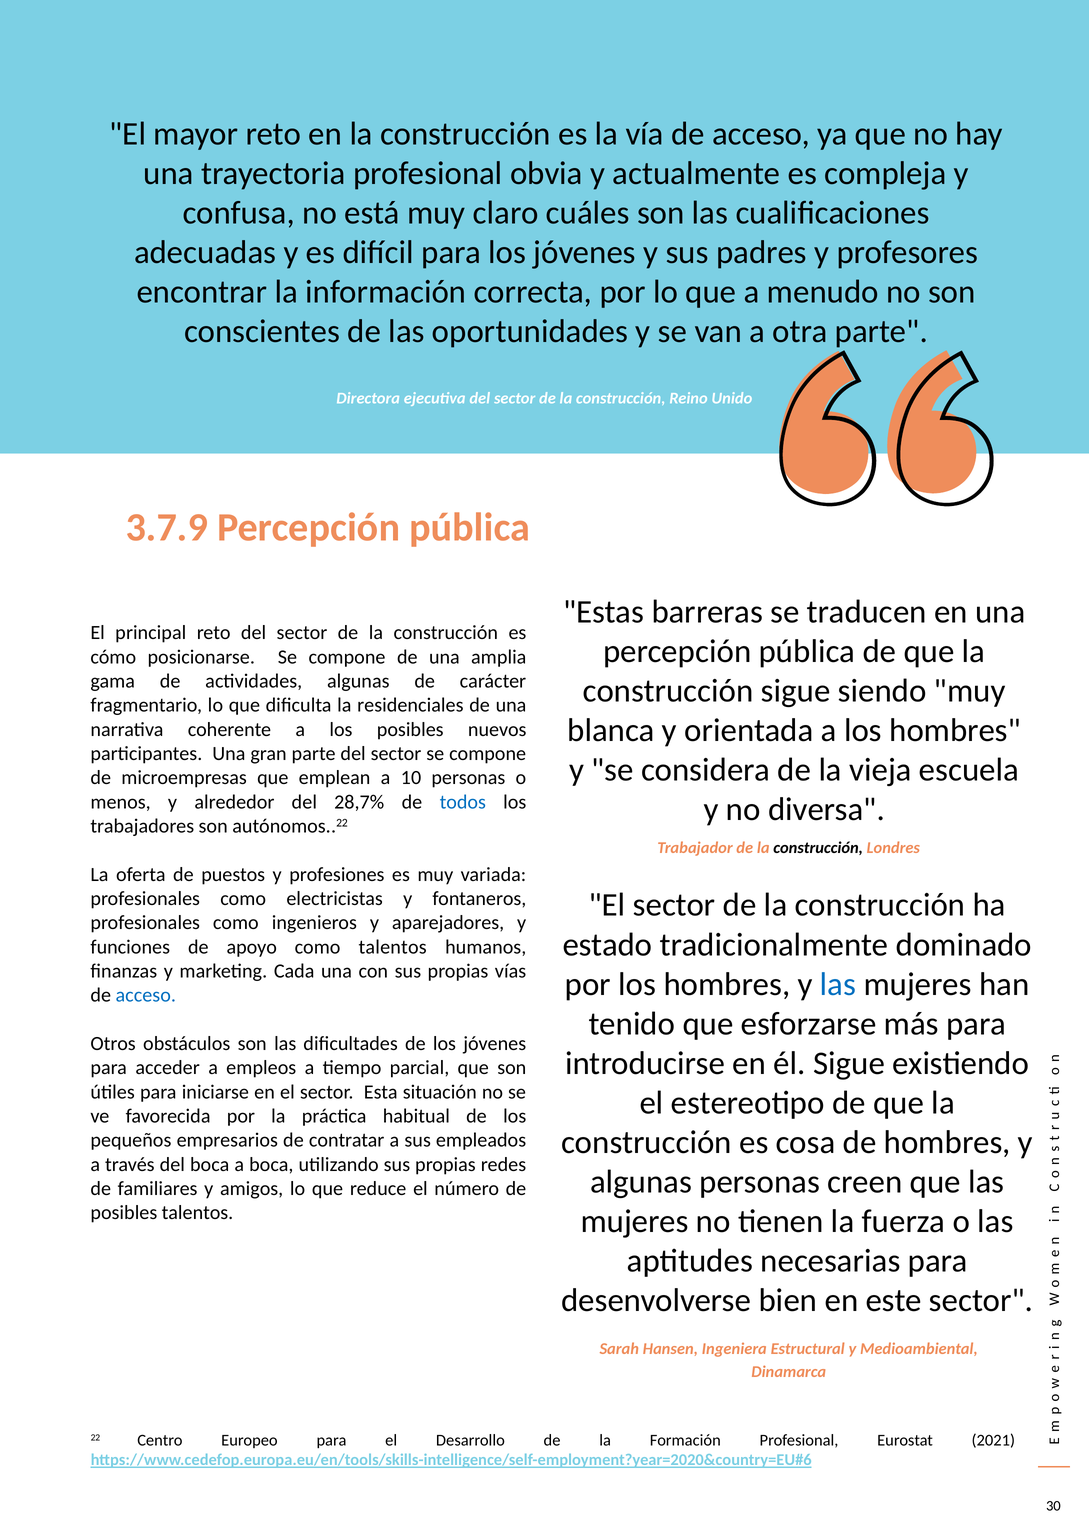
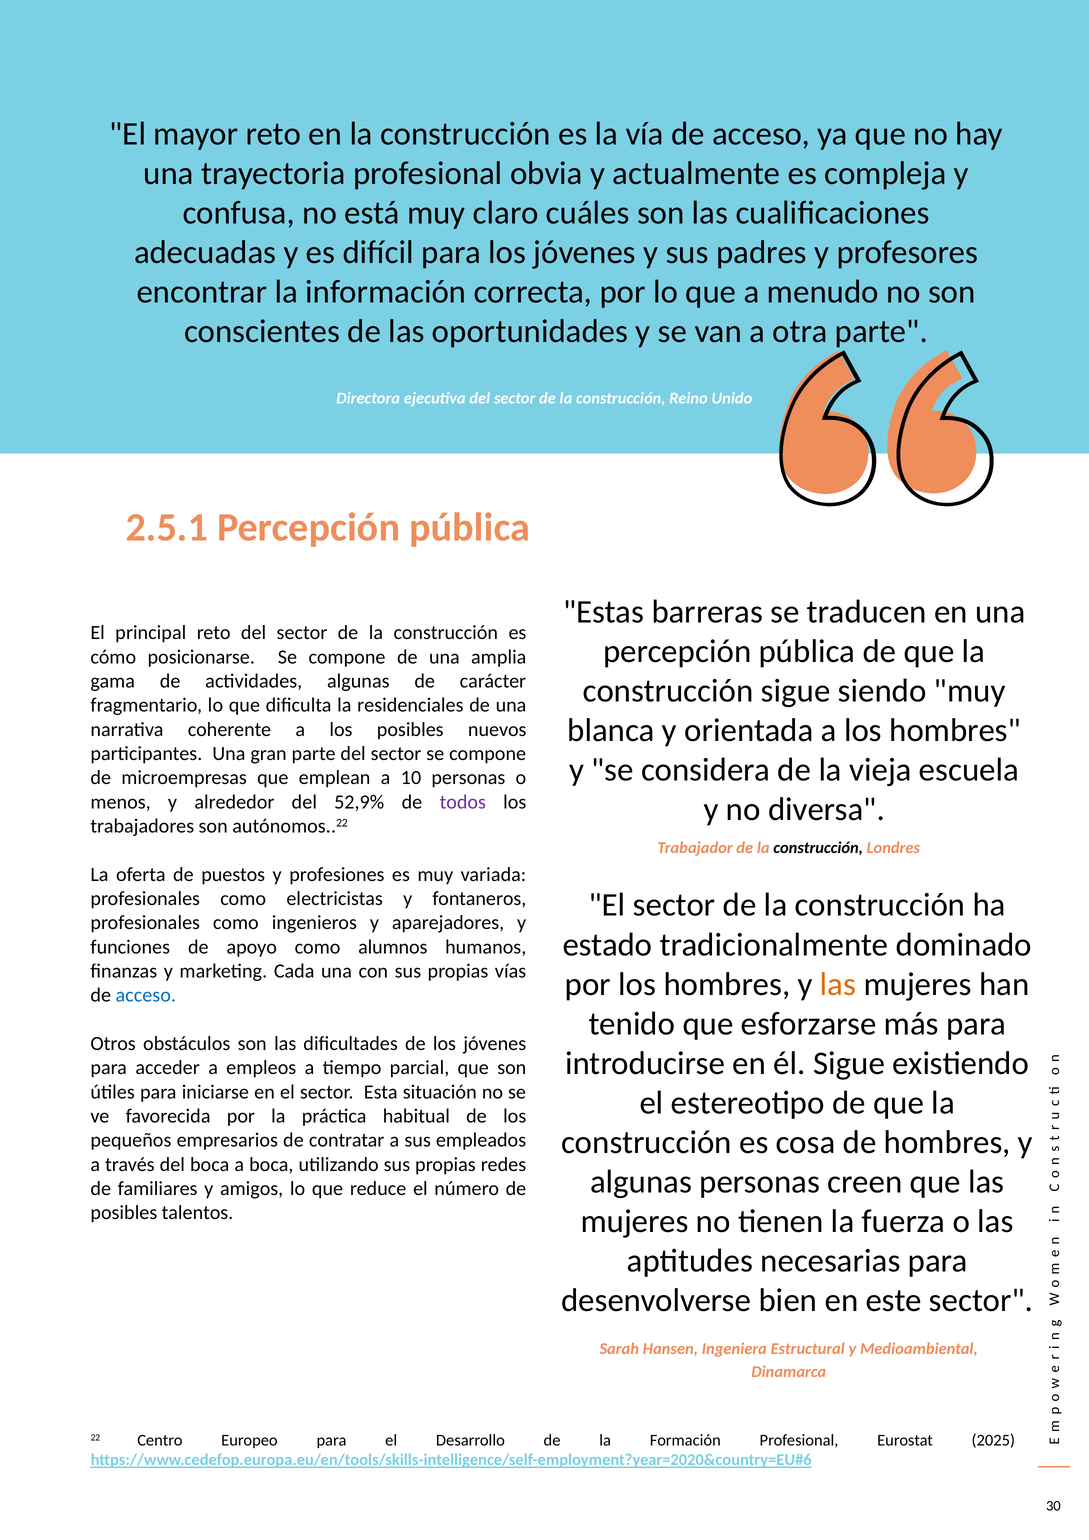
3.7.9: 3.7.9 -> 2.5.1 (167, 527)
28,7%: 28,7% -> 52,9% (359, 802)
todos colour: blue -> purple (463, 802)
como talentos: talentos -> alumnos (393, 947)
las colour: blue -> orange (838, 984)
2021: 2021 -> 2025 (993, 1440)
